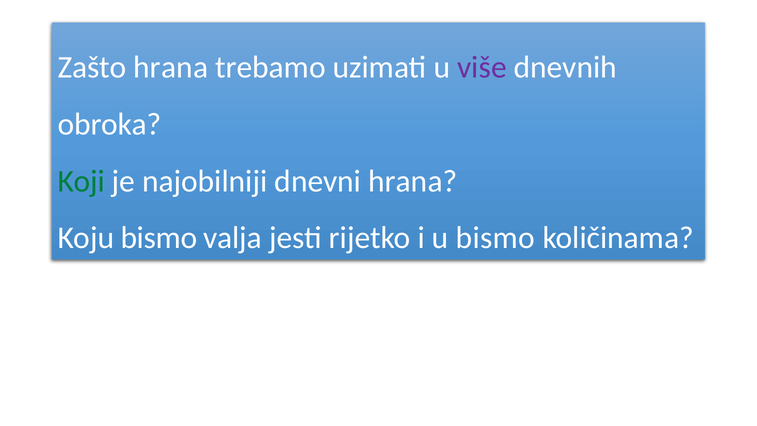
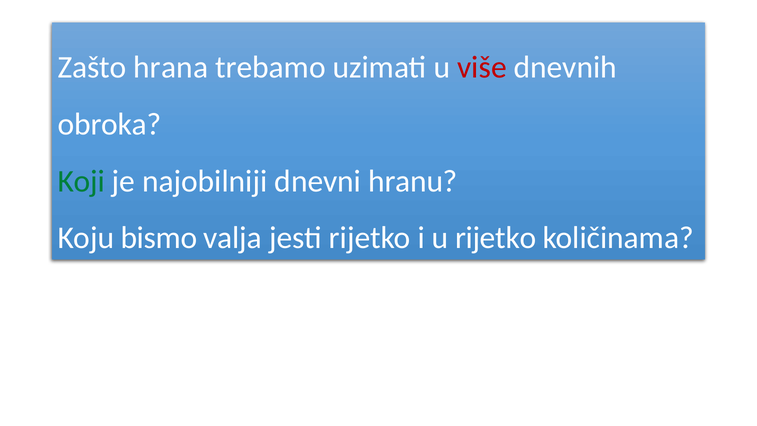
više colour: purple -> red (482, 68)
dnevni hrana: hrana -> hranu (413, 181)
u bismo: bismo -> rijetko (496, 238)
